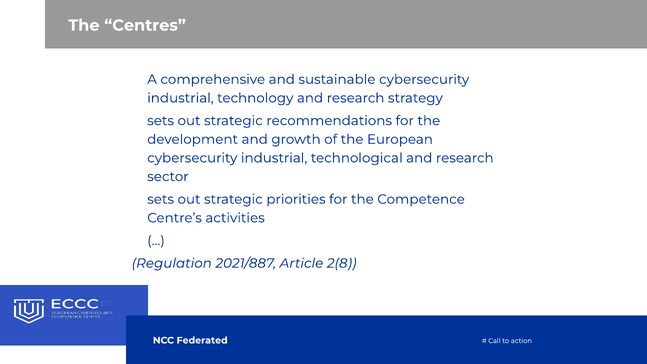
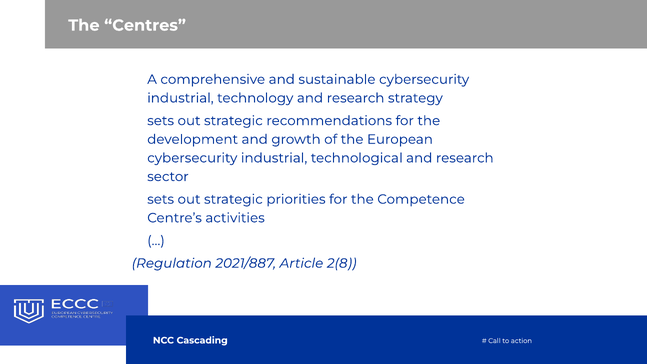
Federated: Federated -> Cascading (202, 340)
